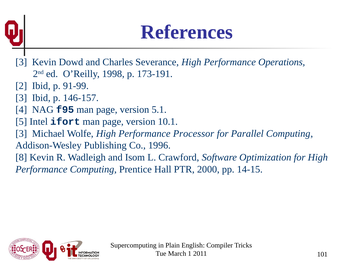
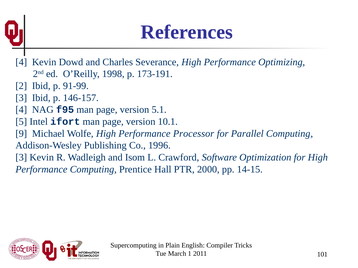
3: 3 -> 4 (21, 62)
Operations: Operations -> Optimizing (282, 62)
3: 3 -> 9 (21, 134)
8: 8 -> 3 (21, 158)
